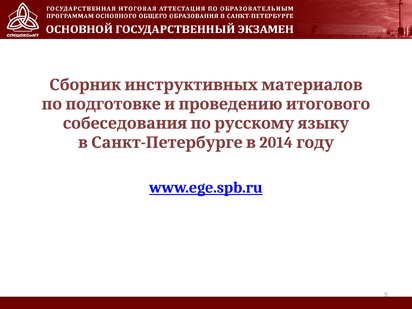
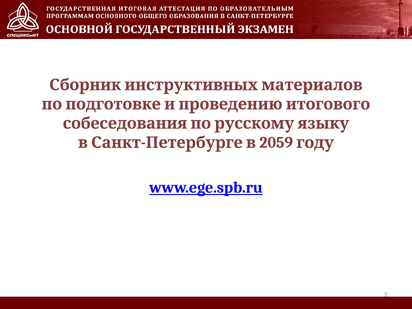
2014: 2014 -> 2059 (276, 143)
